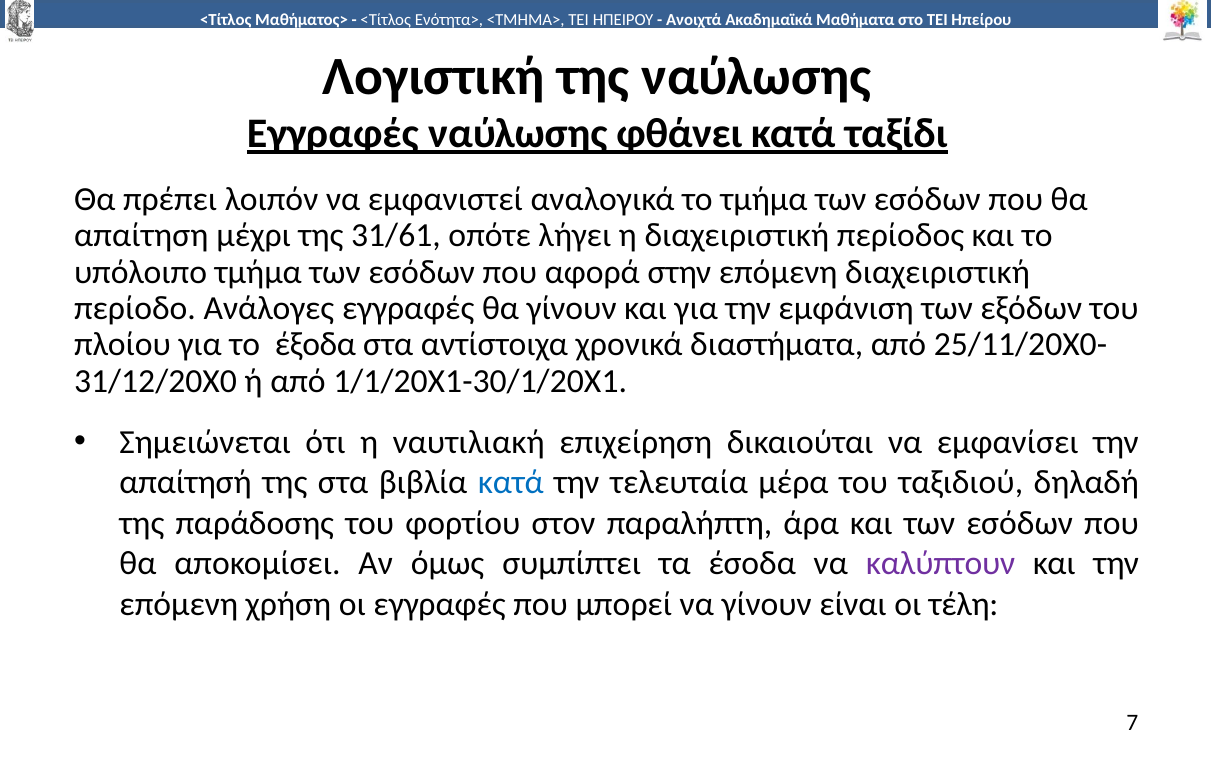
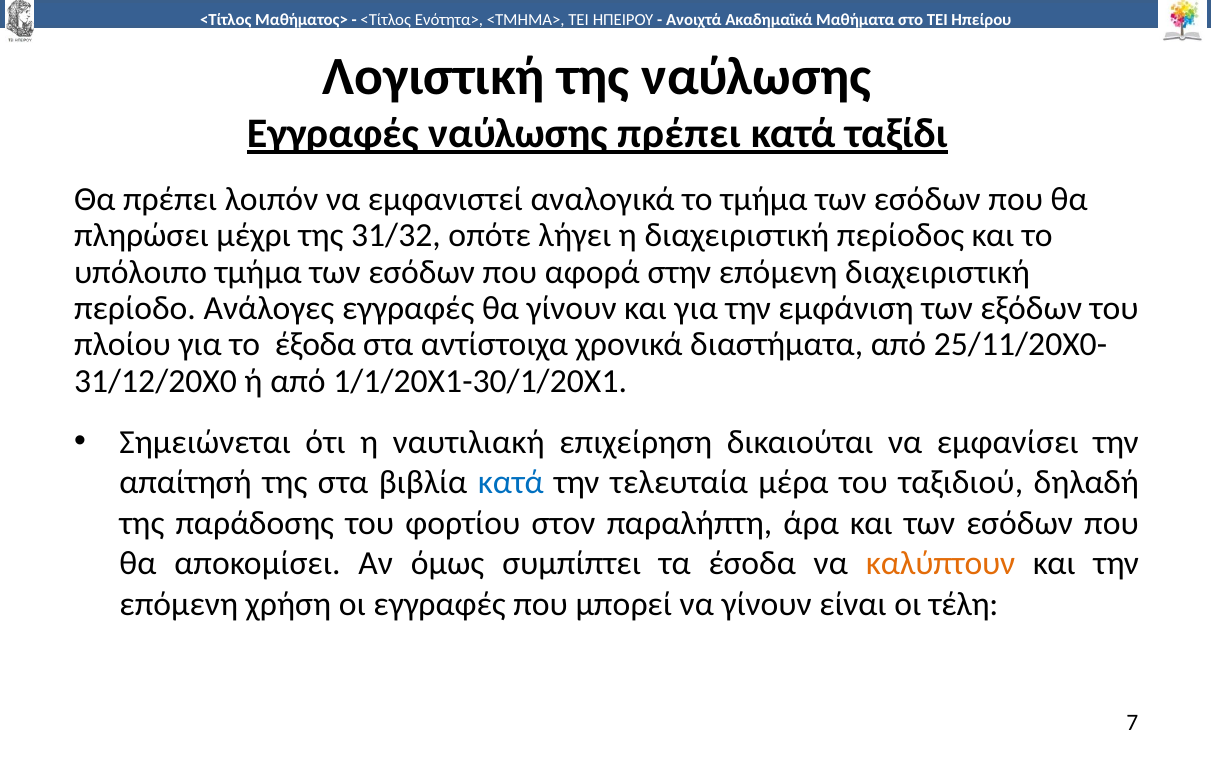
ναύλωσης φθάνει: φθάνει -> πρέπει (679, 134)
απαίτηση: απαίτηση -> πληρώσει (141, 236)
31/61: 31/61 -> 31/32 (396, 236)
καλύπτουν colour: purple -> orange (941, 564)
